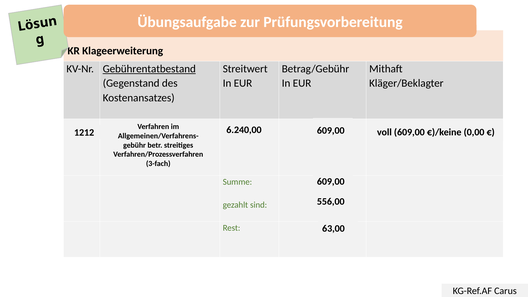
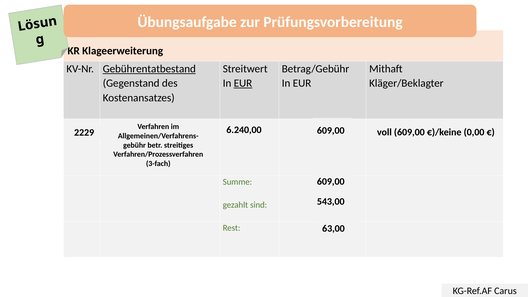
EUR underline: none -> present (243, 83)
1212: 1212 -> 2229 (84, 133)
556,00: 556,00 -> 543,00 (331, 202)
